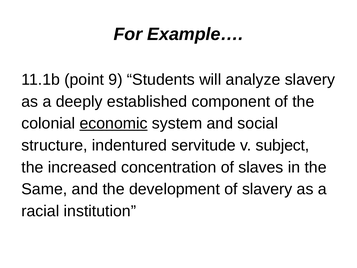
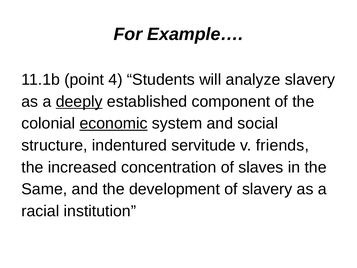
9: 9 -> 4 (115, 80)
deeply underline: none -> present (79, 101)
subject: subject -> friends (282, 145)
